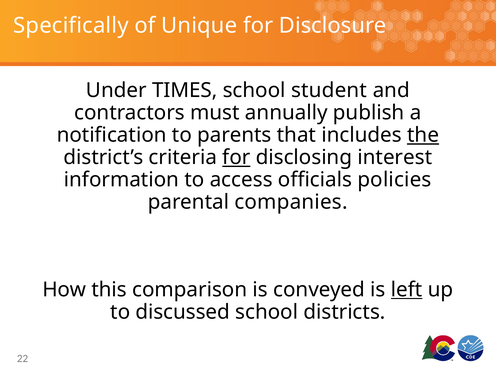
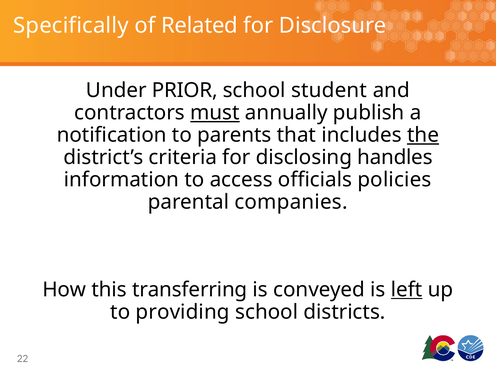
Unique: Unique -> Related (199, 26)
TIMES: TIMES -> PRIOR (185, 90)
must underline: none -> present (215, 113)
for underline: present -> none (236, 157)
interest: interest -> handles (395, 157)
comparison: comparison -> transferring (190, 290)
discussed: discussed -> providing (183, 312)
